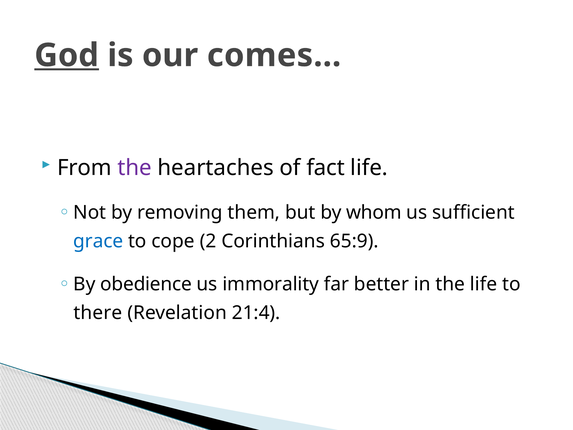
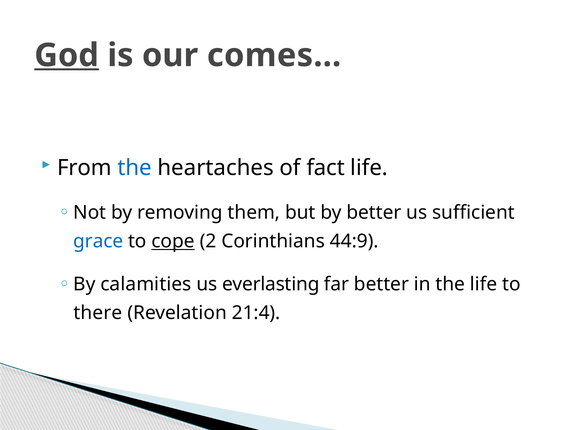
the colour: purple -> blue (135, 168)
by whom: whom -> better (374, 213)
cope underline: none -> present (173, 241)
65:9: 65:9 -> 44:9 (354, 241)
obedience: obedience -> calamities (146, 284)
immorality: immorality -> everlasting (271, 284)
